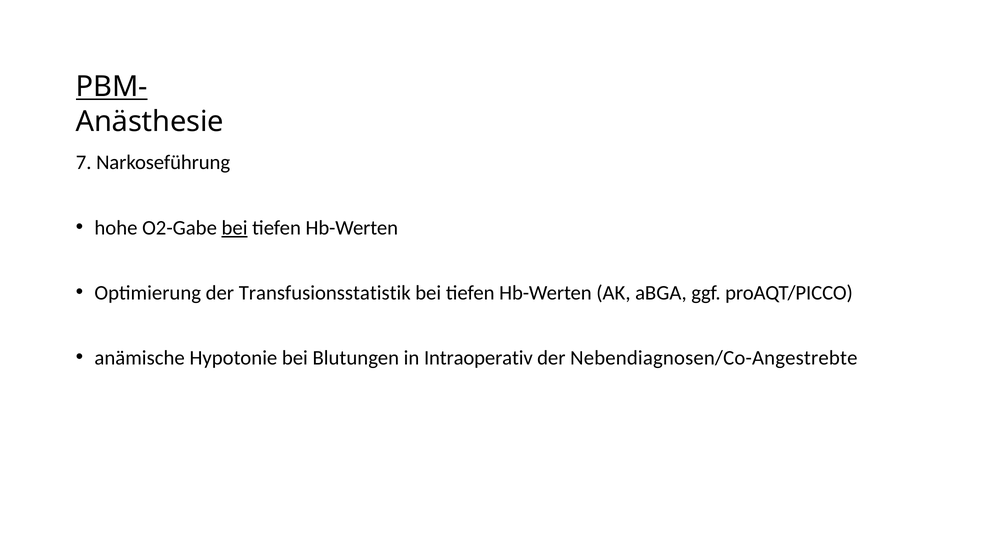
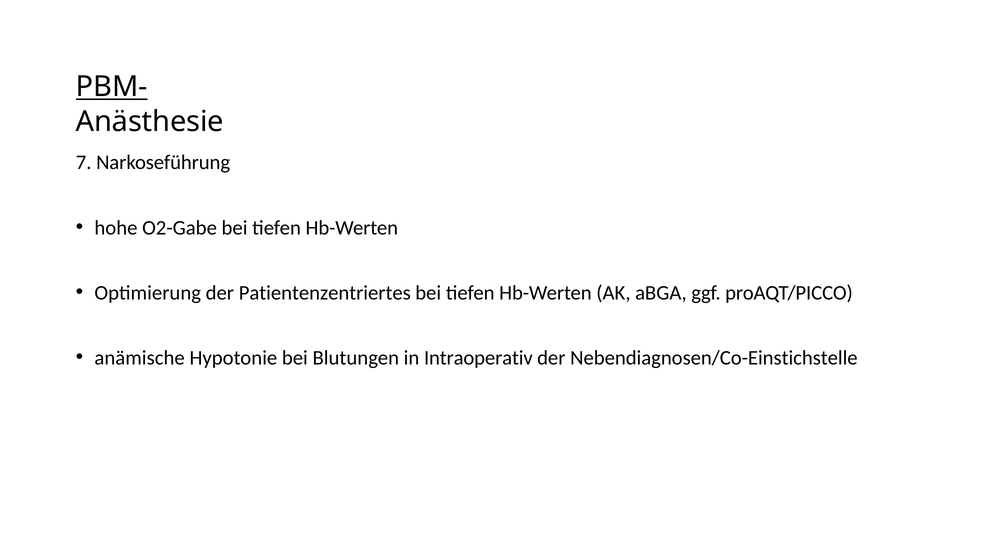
bei underline: present -> none (235, 228)
Transfusionsstatistik: Transfusionsstatistik -> Patientenzentriertes (325, 293)
Nebendiagnosen/Co-Angestrebte: Nebendiagnosen/Co-Angestrebte -> Nebendiagnosen/Co-Einstichstelle (714, 358)
